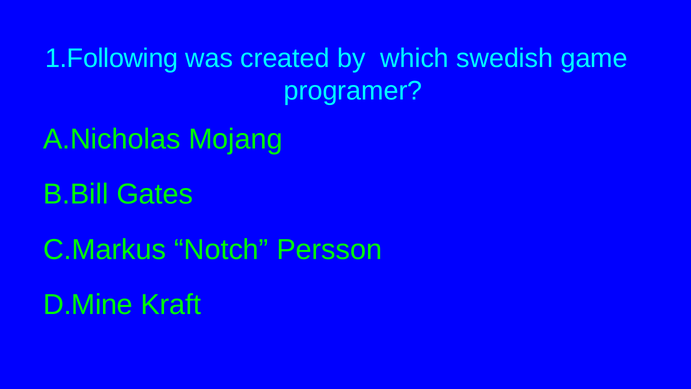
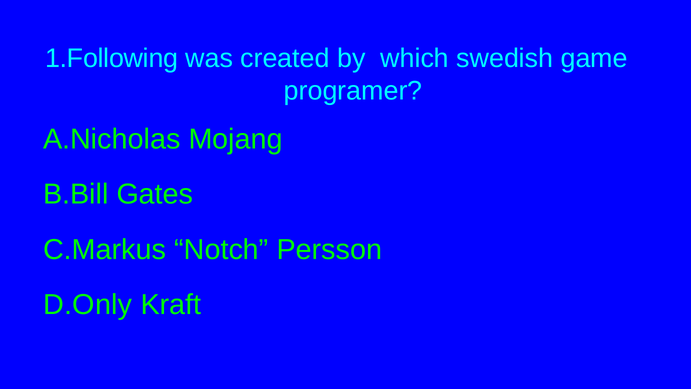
D.Mine: D.Mine -> D.Only (88, 304)
